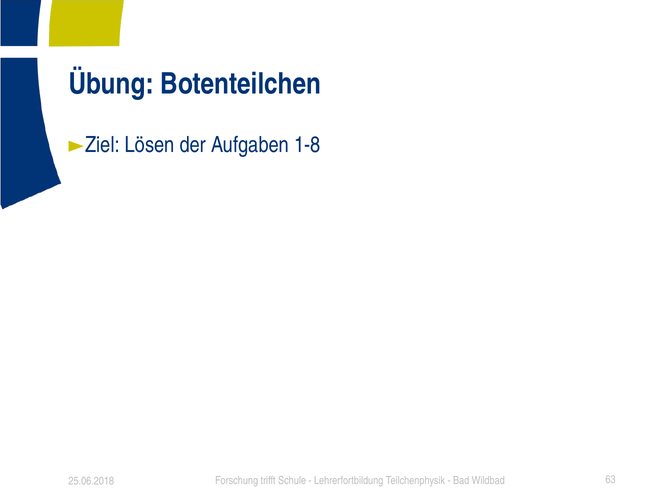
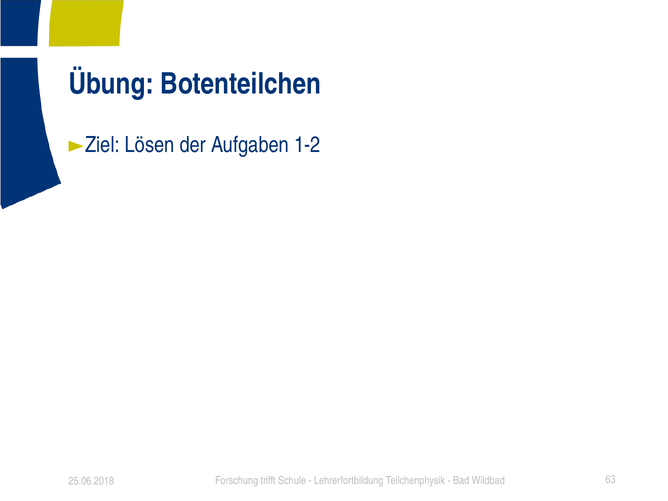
1-8: 1-8 -> 1-2 (307, 145)
